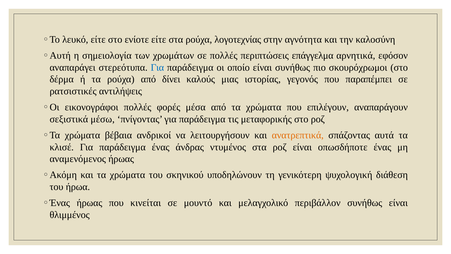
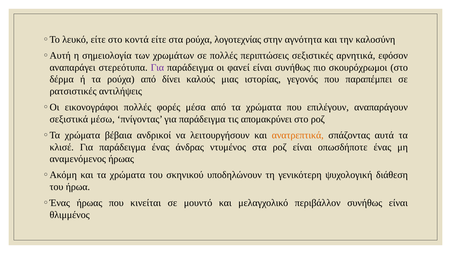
ενίοτε: ενίοτε -> κοντά (137, 39)
επάγγελμα: επάγγελμα -> σεξιστικές (313, 56)
Για colour: blue -> purple (157, 67)
οποίο: οποίο -> φανεί (239, 67)
μεταφορικής: μεταφορικής -> απομακρύνει (266, 119)
